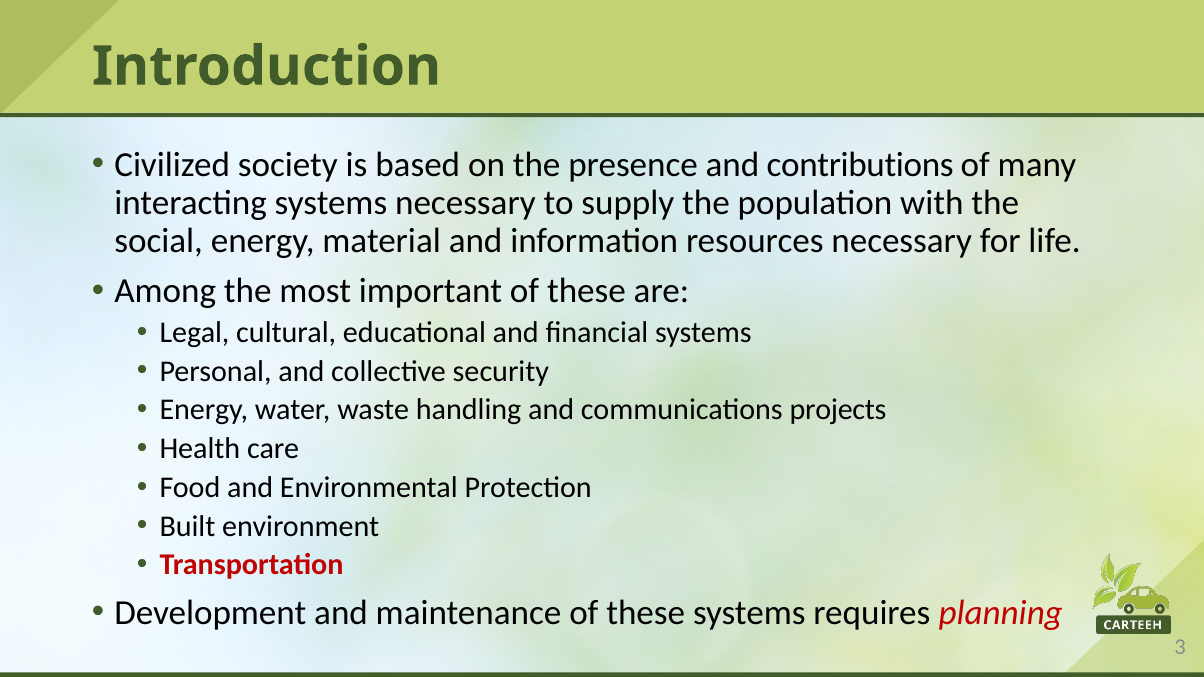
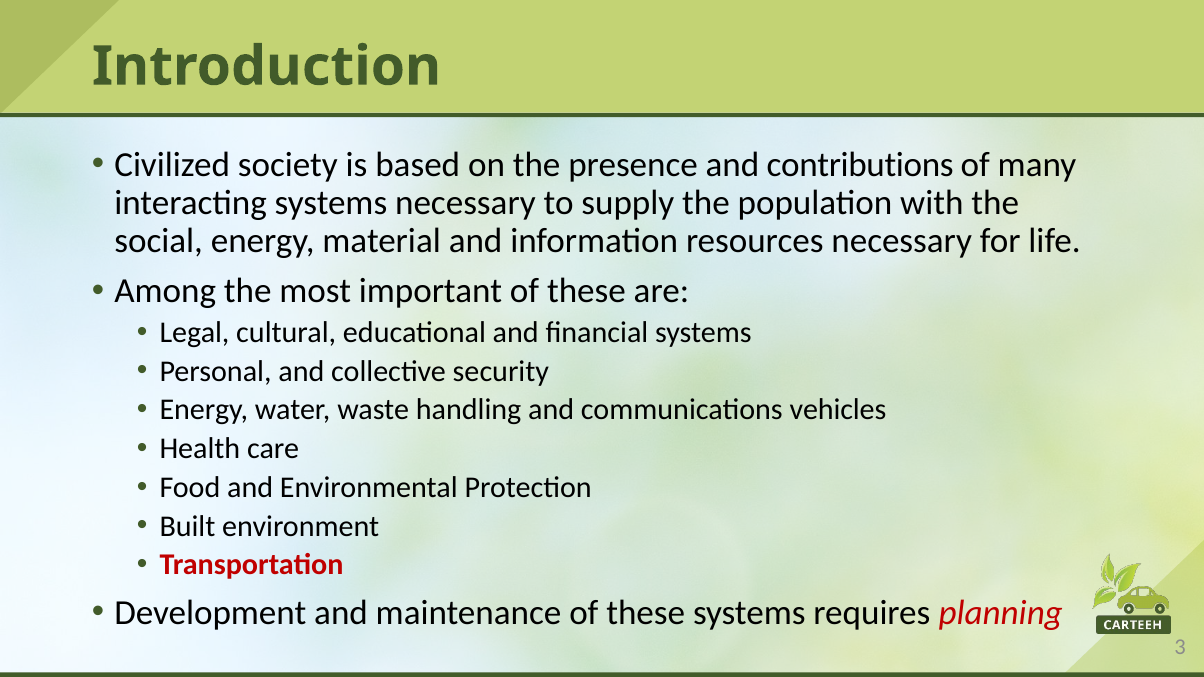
projects: projects -> vehicles (838, 410)
